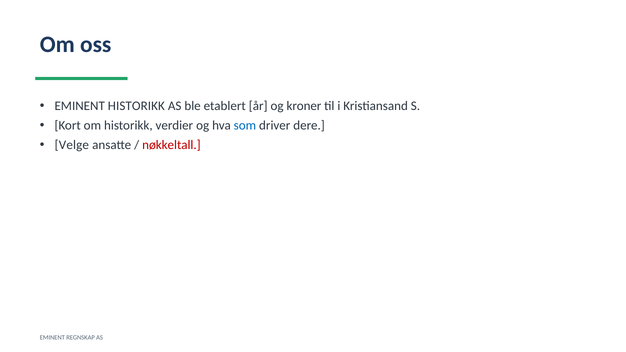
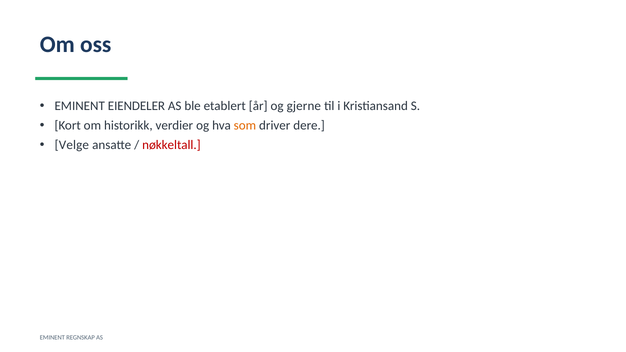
EMINENT HISTORIKK: HISTORIKK -> EIENDELER (136, 106)
kroner: kroner -> gjerne (304, 106)
som colour: blue -> orange (245, 126)
